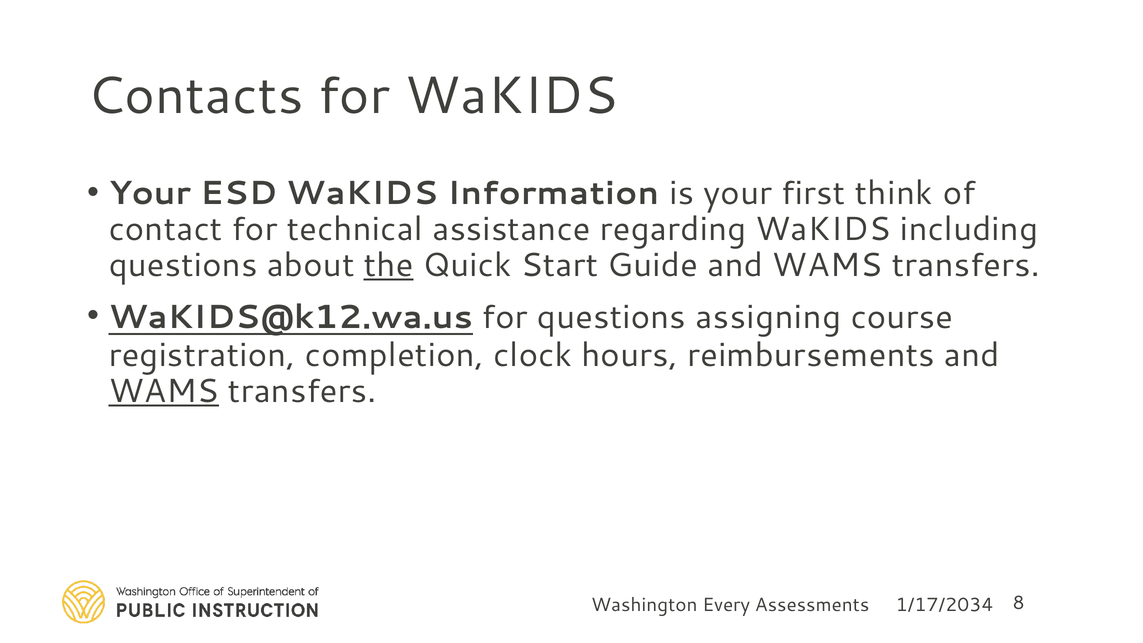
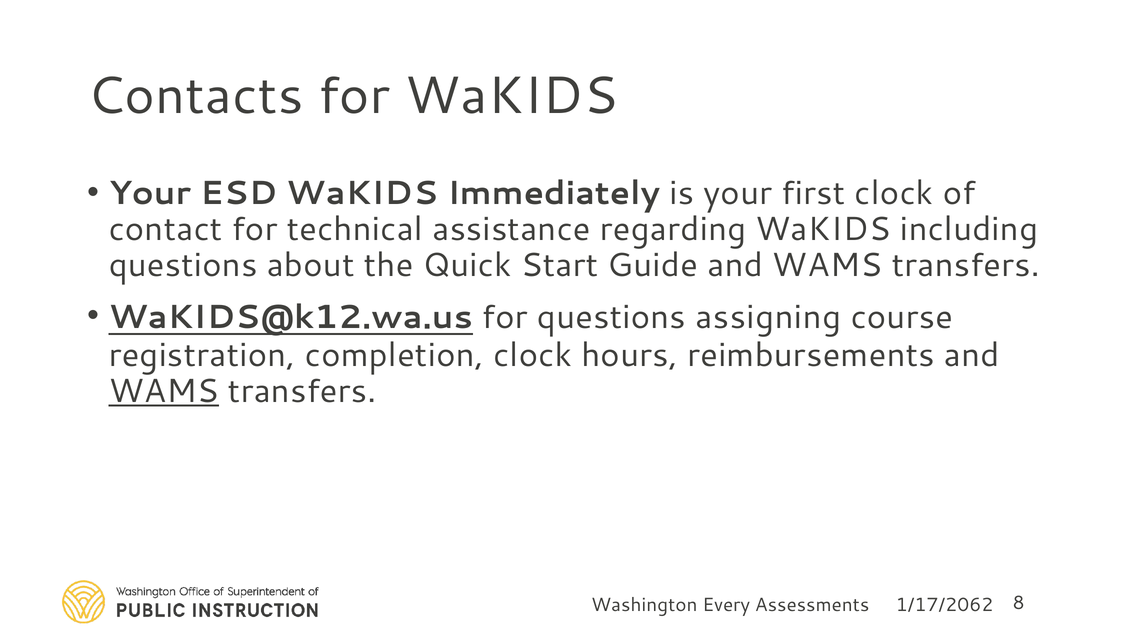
Information: Information -> Immediately (554, 193)
first think: think -> clock (894, 193)
the underline: present -> none (389, 265)
1/17/2034: 1/17/2034 -> 1/17/2062 (945, 605)
